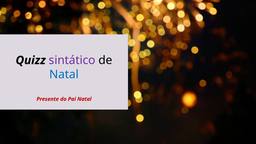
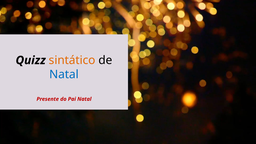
sintático colour: purple -> orange (72, 60)
